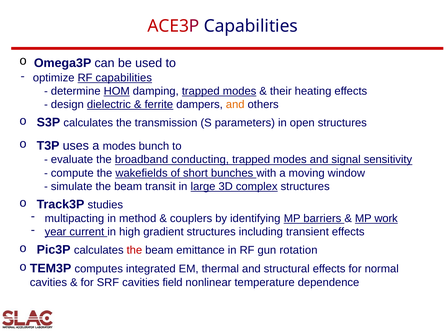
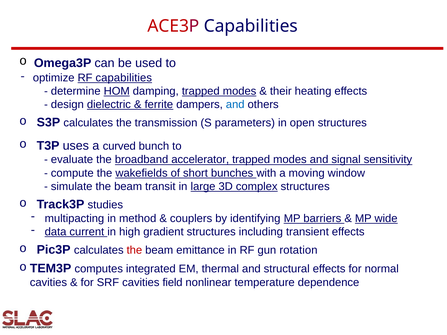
and colour: orange -> blue (235, 105)
a modes: modes -> curved (119, 146)
conducting: conducting -> accelerator (200, 160)
work: work -> wide (386, 219)
year: year -> data (56, 232)
